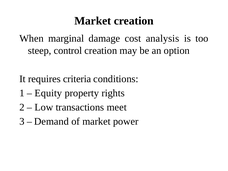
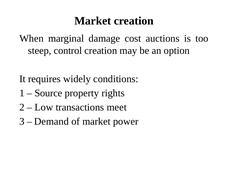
analysis: analysis -> auctions (163, 38)
criteria: criteria -> widely (77, 79)
Equity: Equity -> Source (48, 93)
